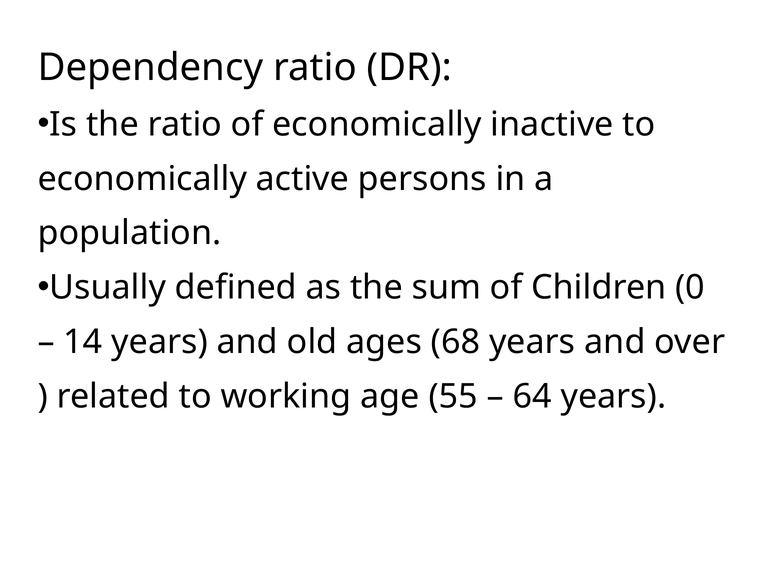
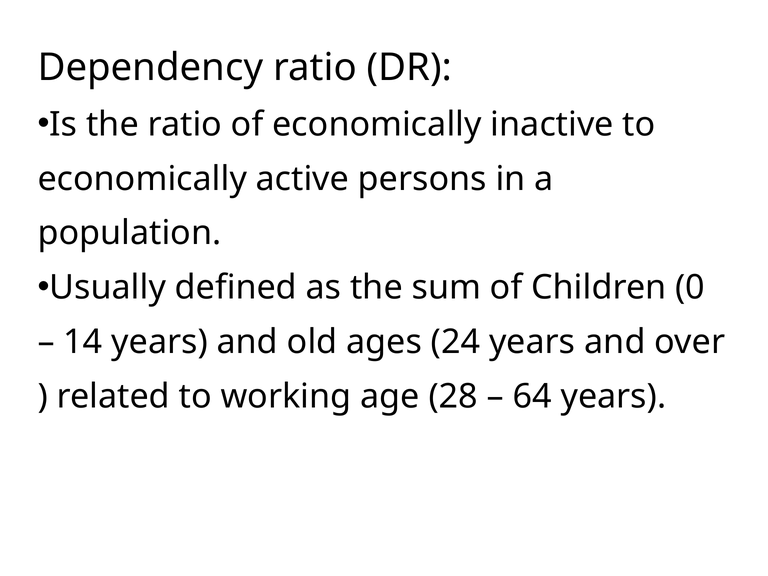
68: 68 -> 24 (456, 342)
55: 55 -> 28 (453, 396)
